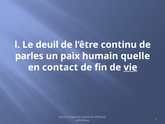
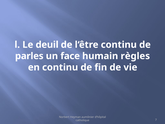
paix: paix -> face (70, 56)
quelle: quelle -> règles (135, 56)
en contact: contact -> continu (60, 67)
vie underline: present -> none (130, 67)
